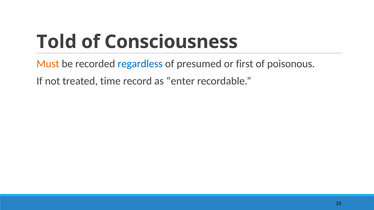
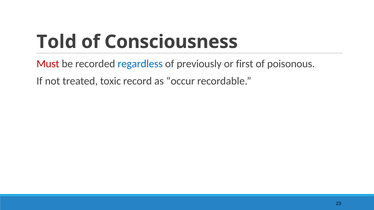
Must colour: orange -> red (48, 64)
presumed: presumed -> previously (199, 64)
time: time -> toxic (111, 81)
enter: enter -> occur (181, 81)
